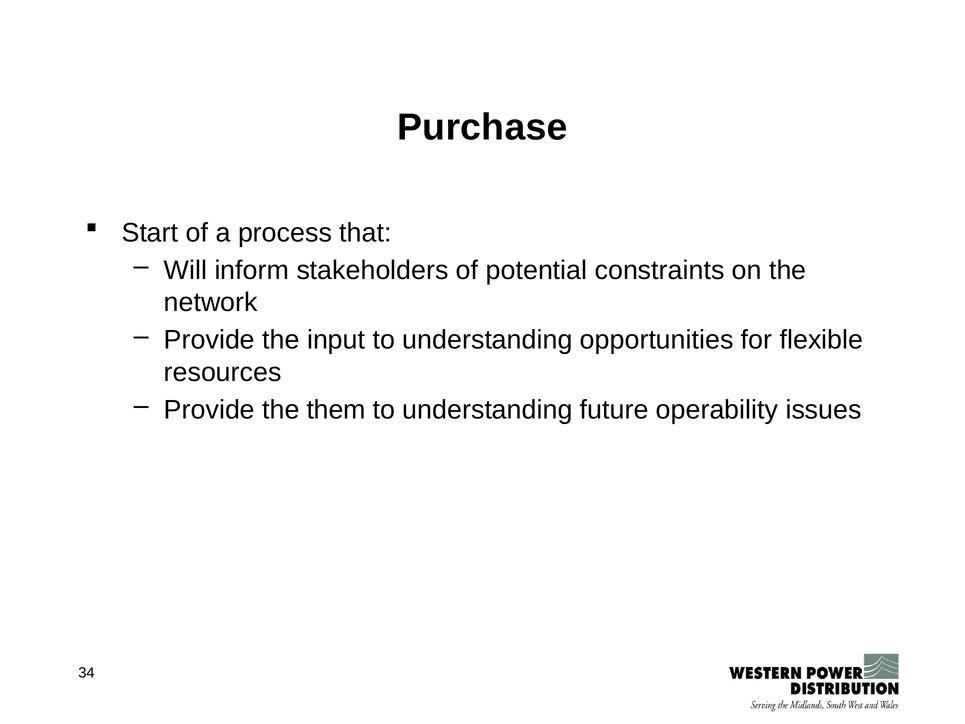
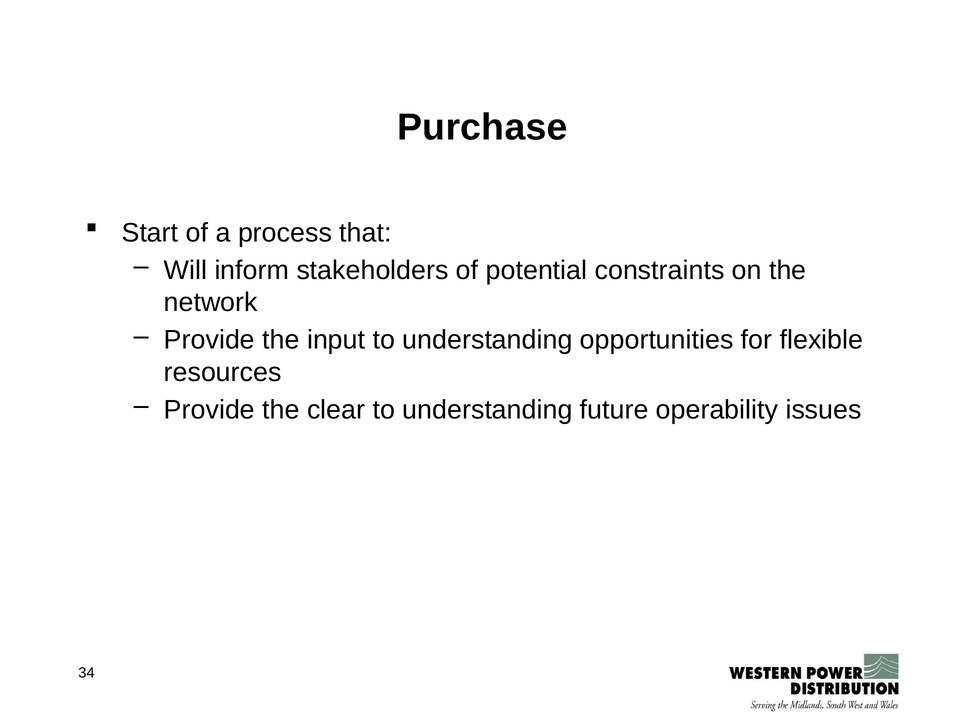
them: them -> clear (336, 410)
